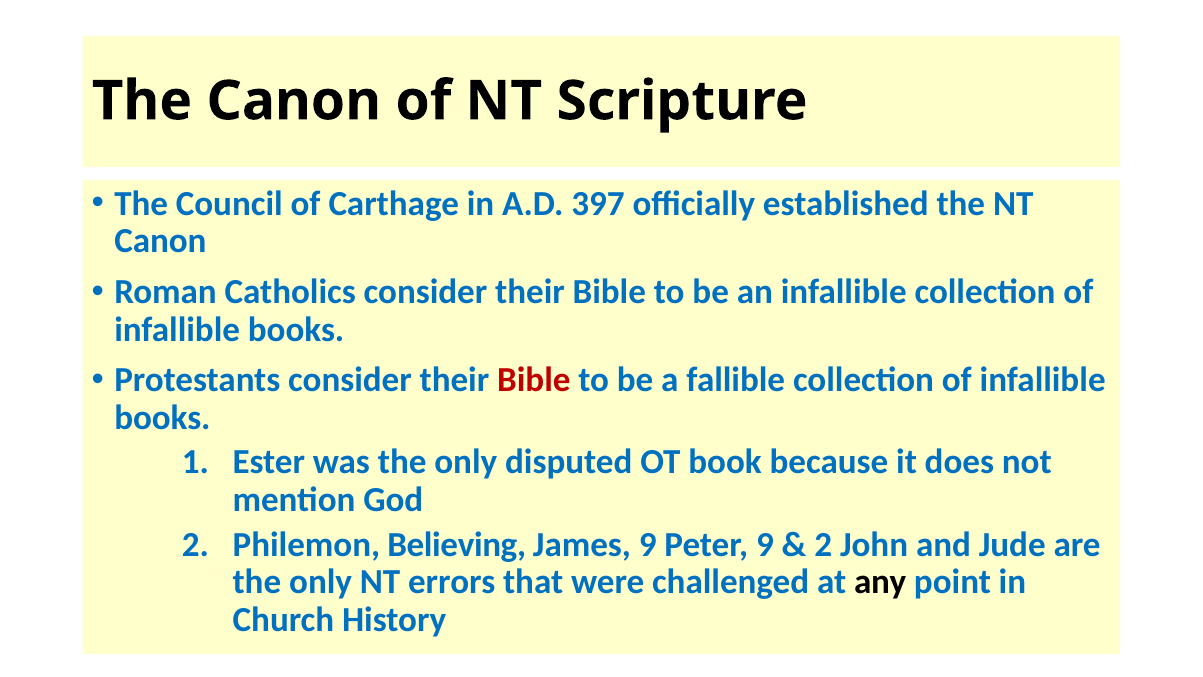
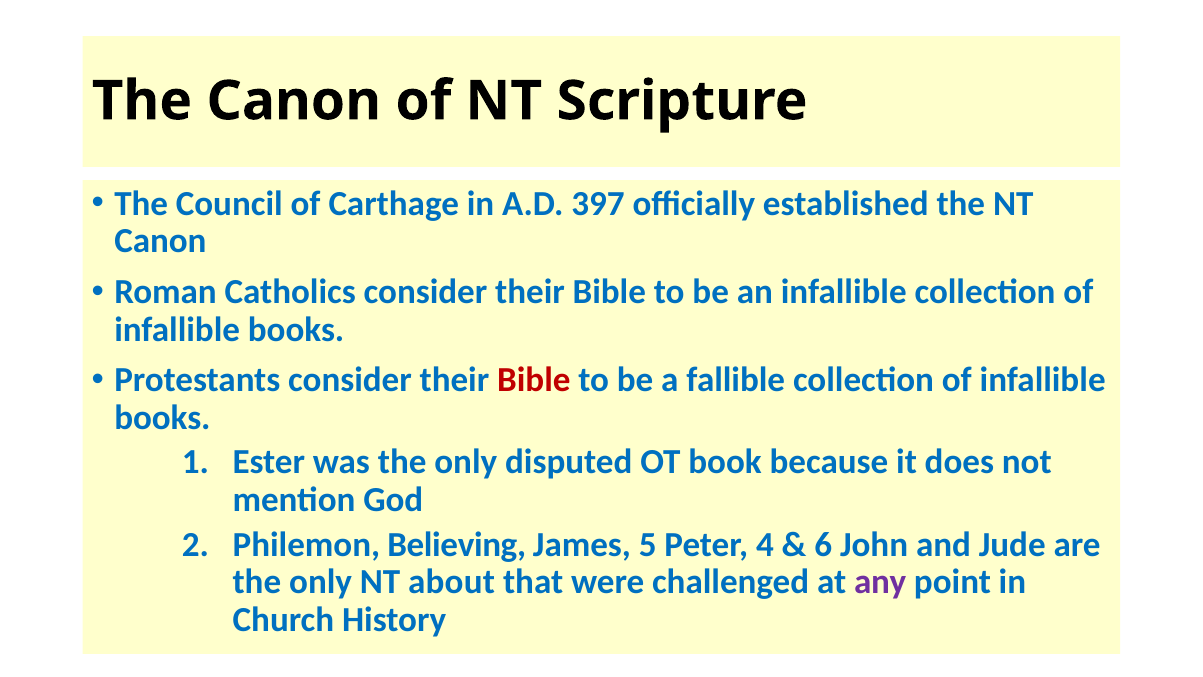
James 9: 9 -> 5 (648, 544)
Peter 9: 9 -> 4 (765, 544)
2: 2 -> 6 (823, 544)
errors: errors -> about (452, 582)
any colour: black -> purple (880, 582)
